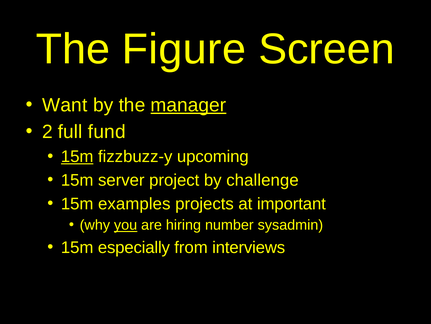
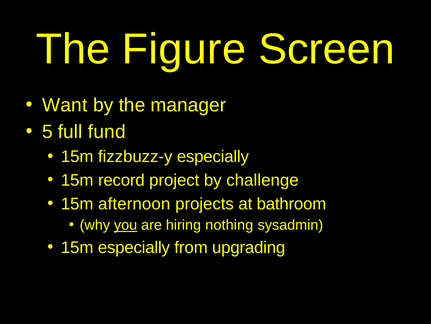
manager underline: present -> none (188, 105)
2: 2 -> 5 (47, 132)
15m underline: present -> none (77, 156)
fizzbuzz-y upcoming: upcoming -> especially (213, 156)
server: server -> record (121, 180)
examples: examples -> afternoon (134, 203)
important: important -> bathroom (291, 203)
number: number -> nothing (229, 225)
interviews: interviews -> upgrading (249, 247)
